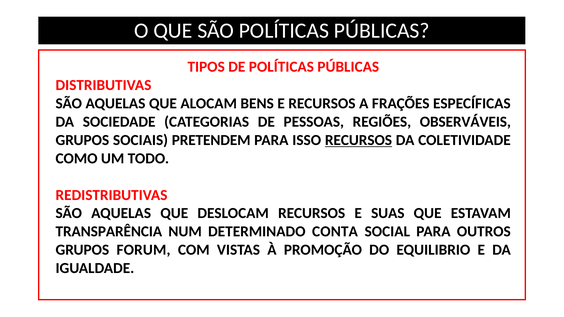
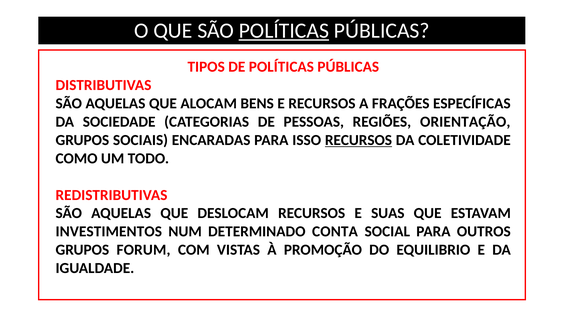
POLÍTICAS underline: none -> present (284, 31)
OBSERVÁVEIS: OBSERVÁVEIS -> ORIENTAÇÃO (465, 122)
PRETENDEM: PRETENDEM -> ENCARADAS (211, 140)
TRANSPARÊNCIA: TRANSPARÊNCIA -> INVESTIMENTOS (109, 232)
